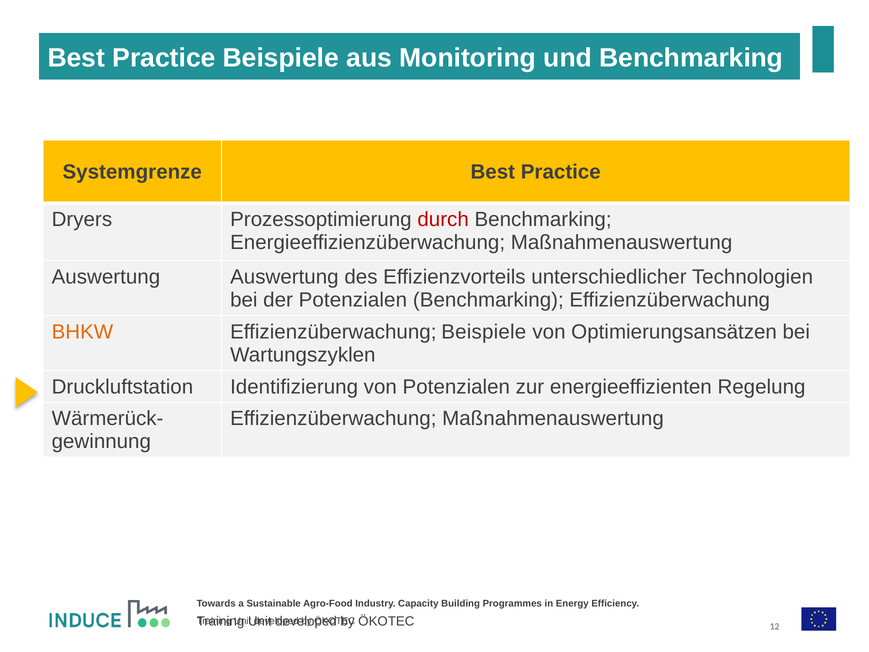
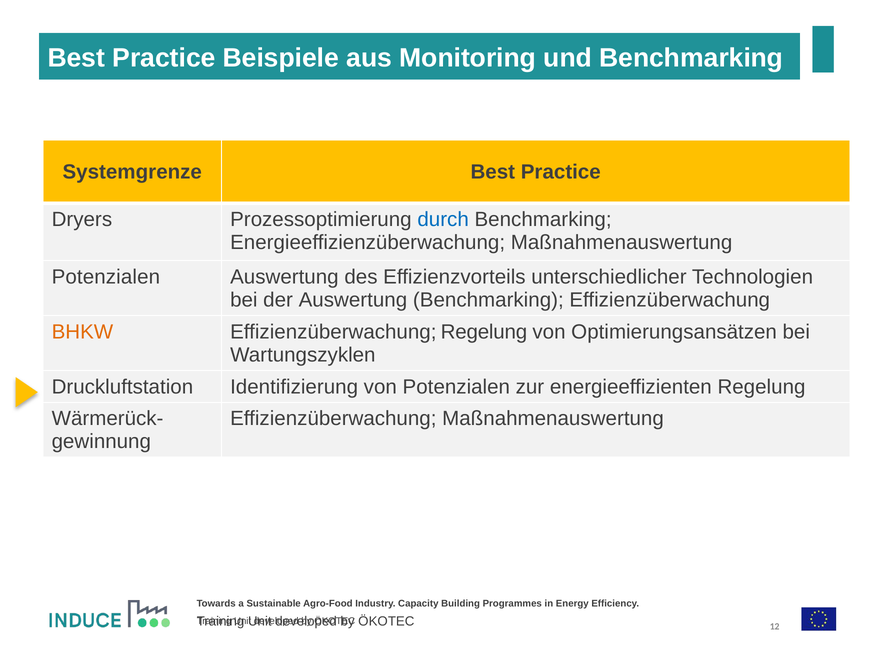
durch colour: red -> blue (443, 219)
Auswertung: Auswertung -> Potenzialen (106, 277)
der Potenzialen: Potenzialen -> Auswertung (353, 300)
Effizienzüberwachung Beispiele: Beispiele -> Regelung (484, 332)
